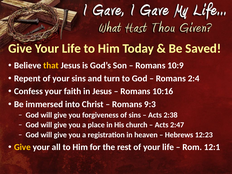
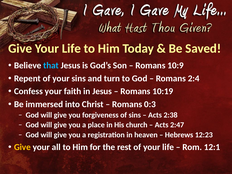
that colour: yellow -> light blue (51, 65)
10:16: 10:16 -> 10:19 (163, 91)
9:3: 9:3 -> 0:3 (150, 104)
